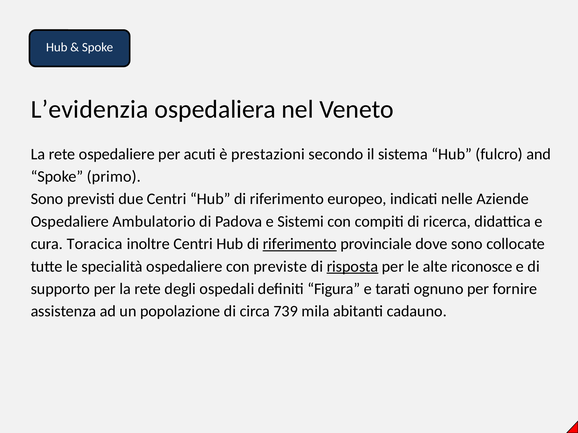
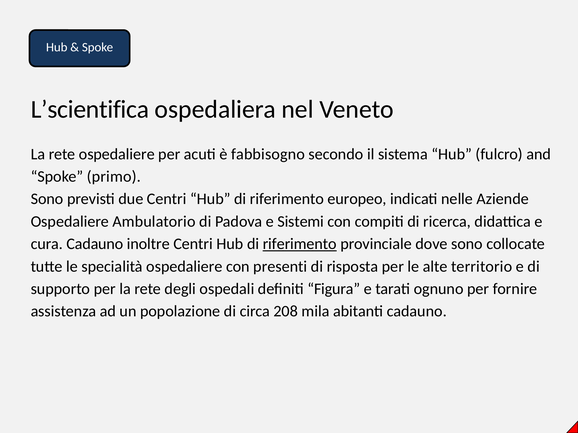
L’evidenzia: L’evidenzia -> L’scientifica (90, 109)
prestazioni: prestazioni -> fabbisogno (268, 154)
cura Toracica: Toracica -> Cadauno (95, 244)
previste: previste -> presenti (280, 267)
risposta underline: present -> none (353, 267)
riconosce: riconosce -> territorio (482, 267)
739: 739 -> 208 (286, 312)
